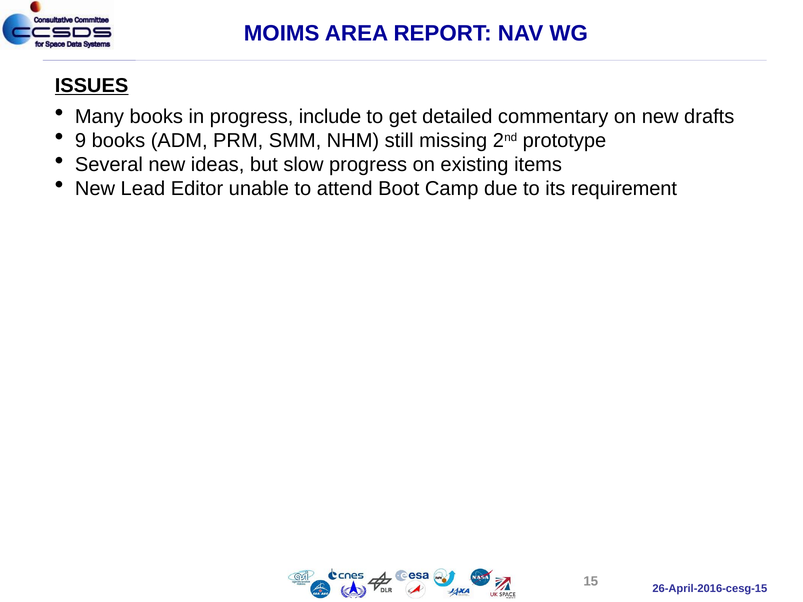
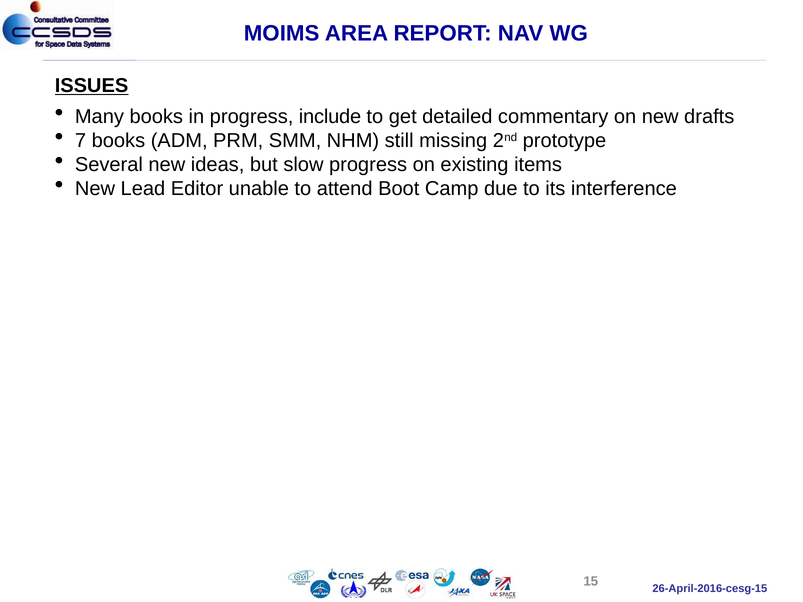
9: 9 -> 7 (81, 141)
requirement: requirement -> interference (624, 189)
